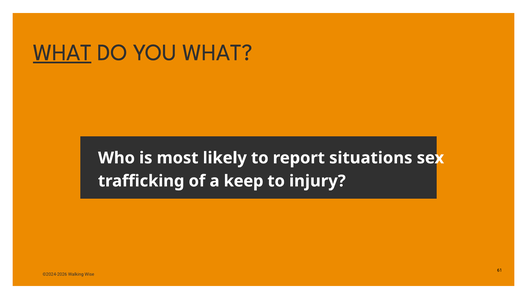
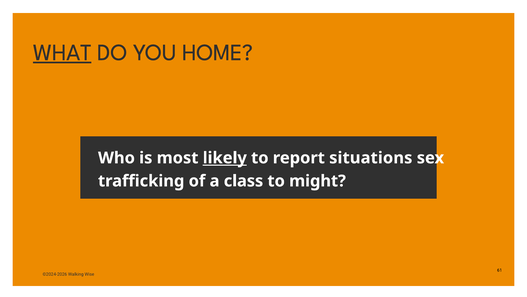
YOU WHAT: WHAT -> HOME (217, 52)
likely underline: none -> present (225, 158)
keep: keep -> class (243, 181)
injury: injury -> might (318, 181)
